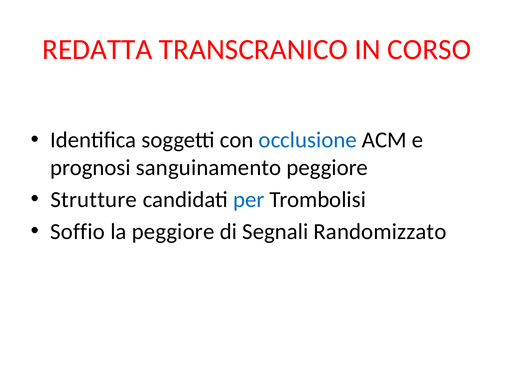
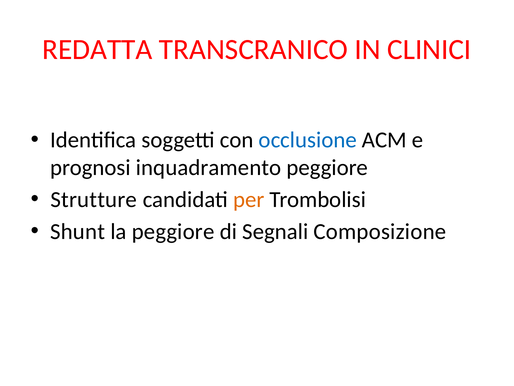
CORSO: CORSO -> CLINICI (429, 50)
sanguinamento: sanguinamento -> inquadramento (209, 167)
per colour: blue -> orange (249, 199)
Soffio: Soffio -> Shunt (78, 231)
Randomizzato: Randomizzato -> Composizione (380, 231)
